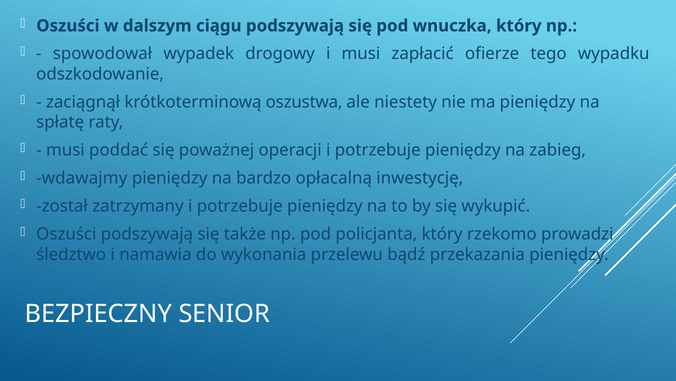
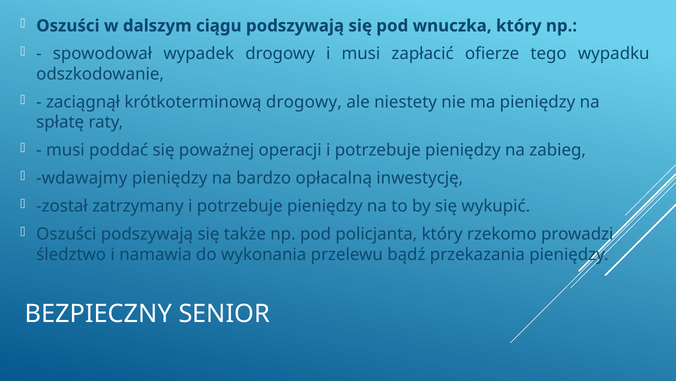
krótkoterminową oszustwa: oszustwa -> drogowy (304, 102)
